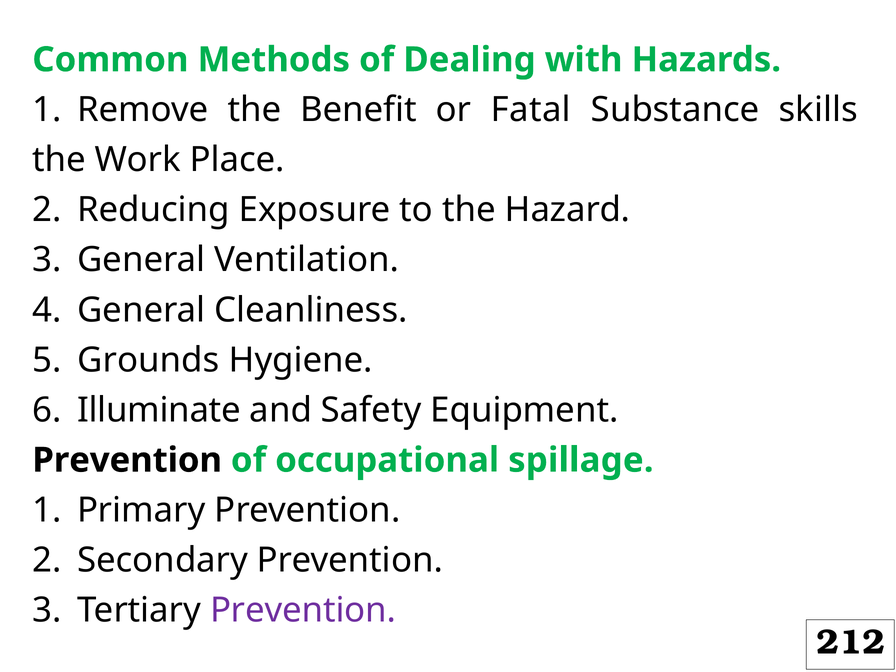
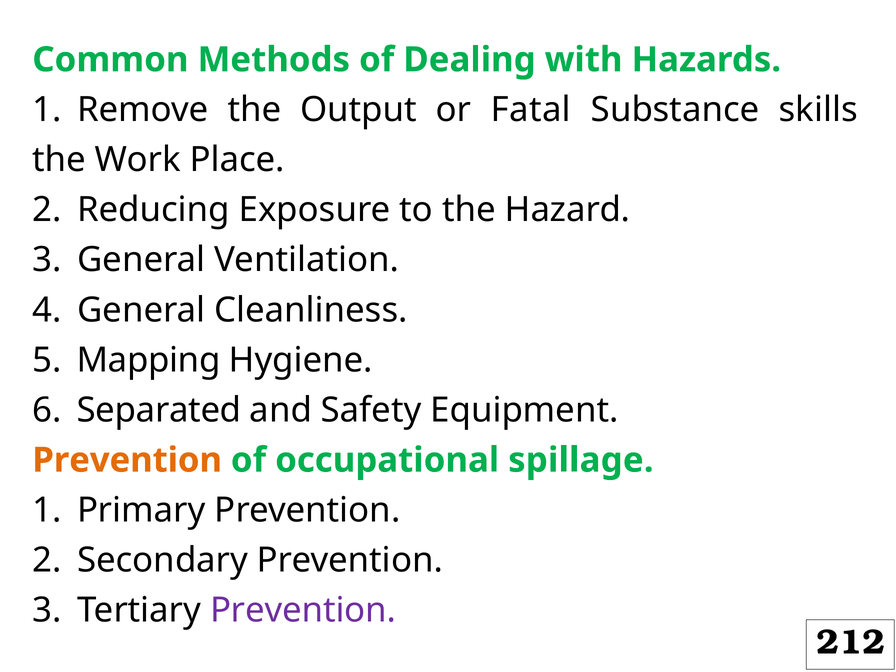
Benefit: Benefit -> Output (359, 110)
Grounds: Grounds -> Mapping (149, 360)
Illuminate: Illuminate -> Separated (159, 410)
Prevention colour: black -> orange (127, 460)
